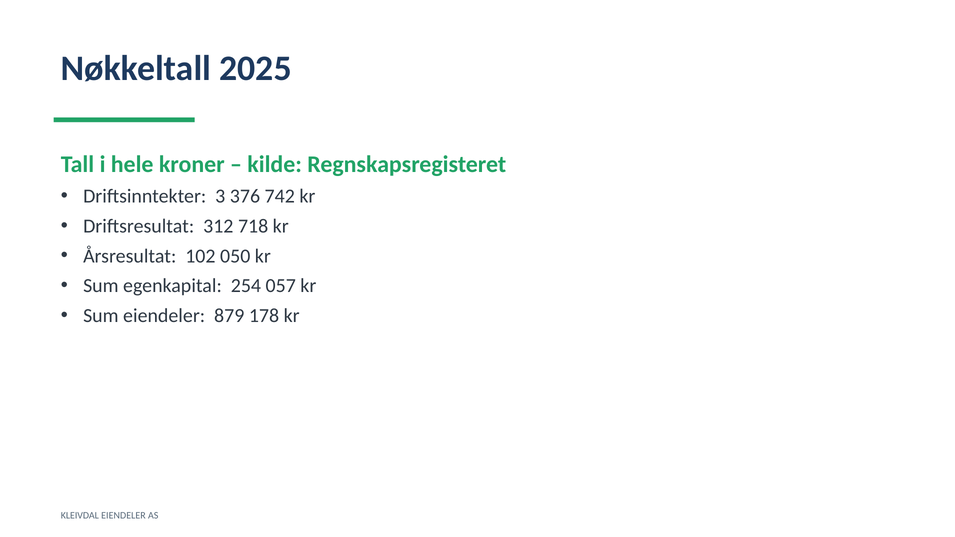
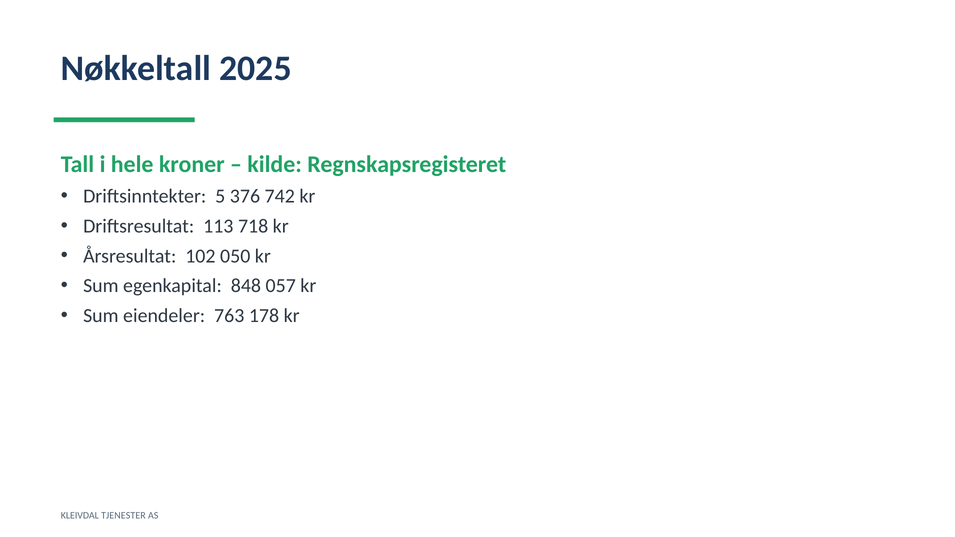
3: 3 -> 5 (220, 196)
312: 312 -> 113 (218, 226)
254: 254 -> 848 (246, 286)
879: 879 -> 763 (229, 316)
KLEIVDAL EIENDELER: EIENDELER -> TJENESTER (123, 515)
